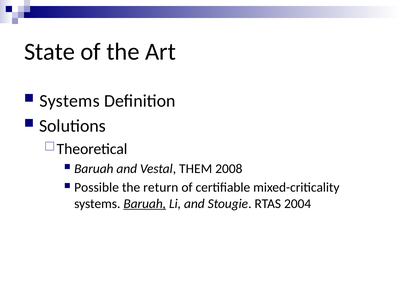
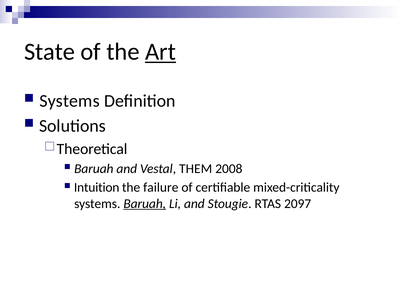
Art underline: none -> present (161, 52)
Possible: Possible -> Intuition (97, 187)
return: return -> failure (161, 187)
2004: 2004 -> 2097 (298, 203)
